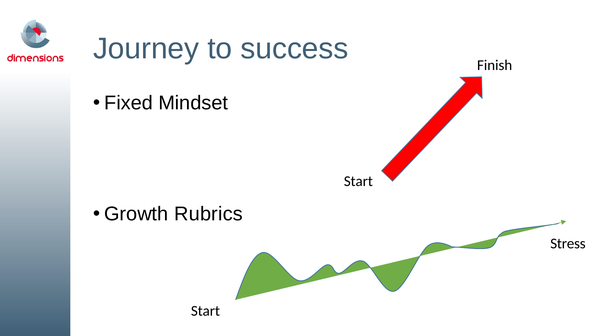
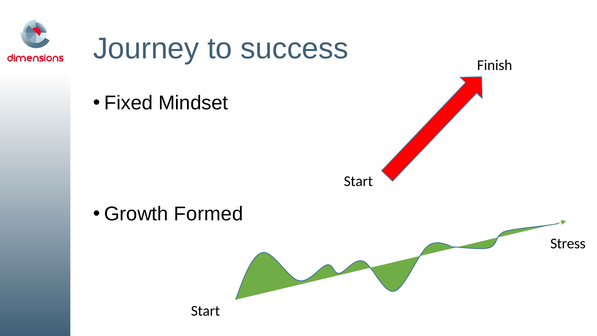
Rubrics: Rubrics -> Formed (209, 214)
